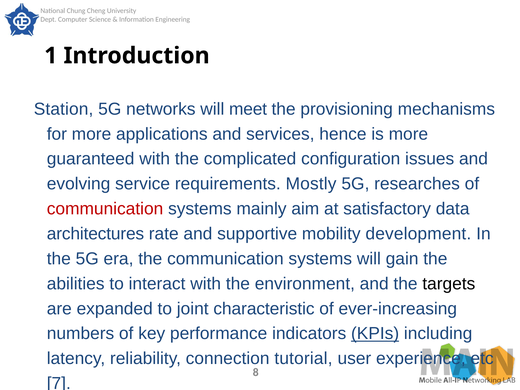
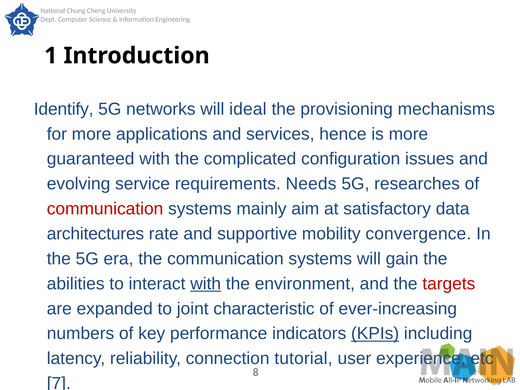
Station: Station -> Identify (64, 109)
meet: meet -> ideal (248, 109)
Mostly: Mostly -> Needs (311, 184)
development: development -> convergence (418, 234)
with underline: none -> present (206, 284)
targets colour: black -> red (449, 284)
